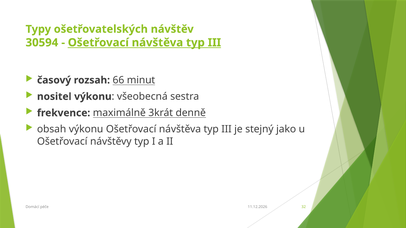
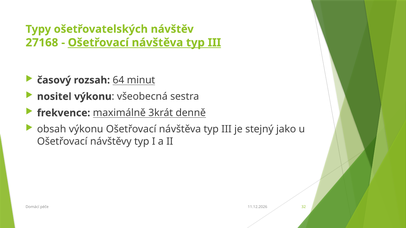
30594: 30594 -> 27168 (42, 43)
66: 66 -> 64 (118, 80)
